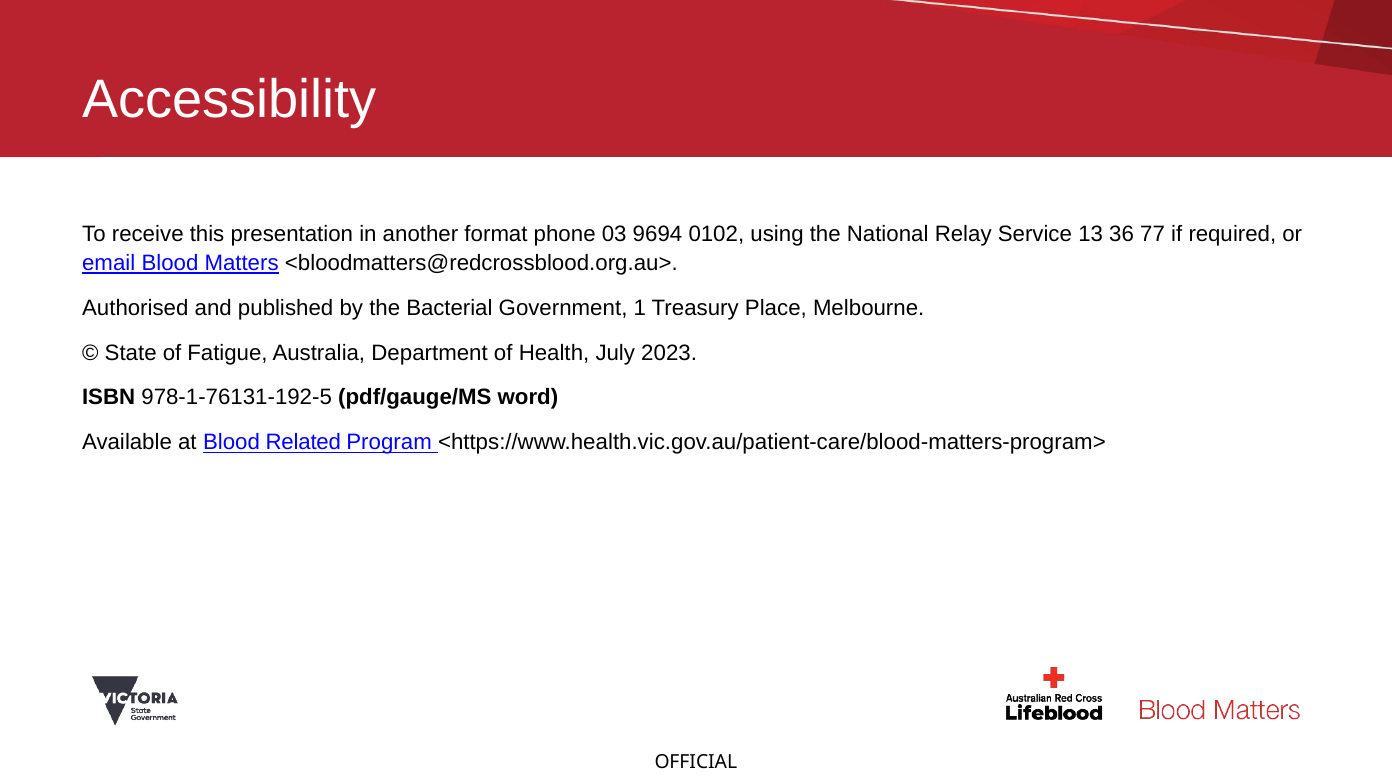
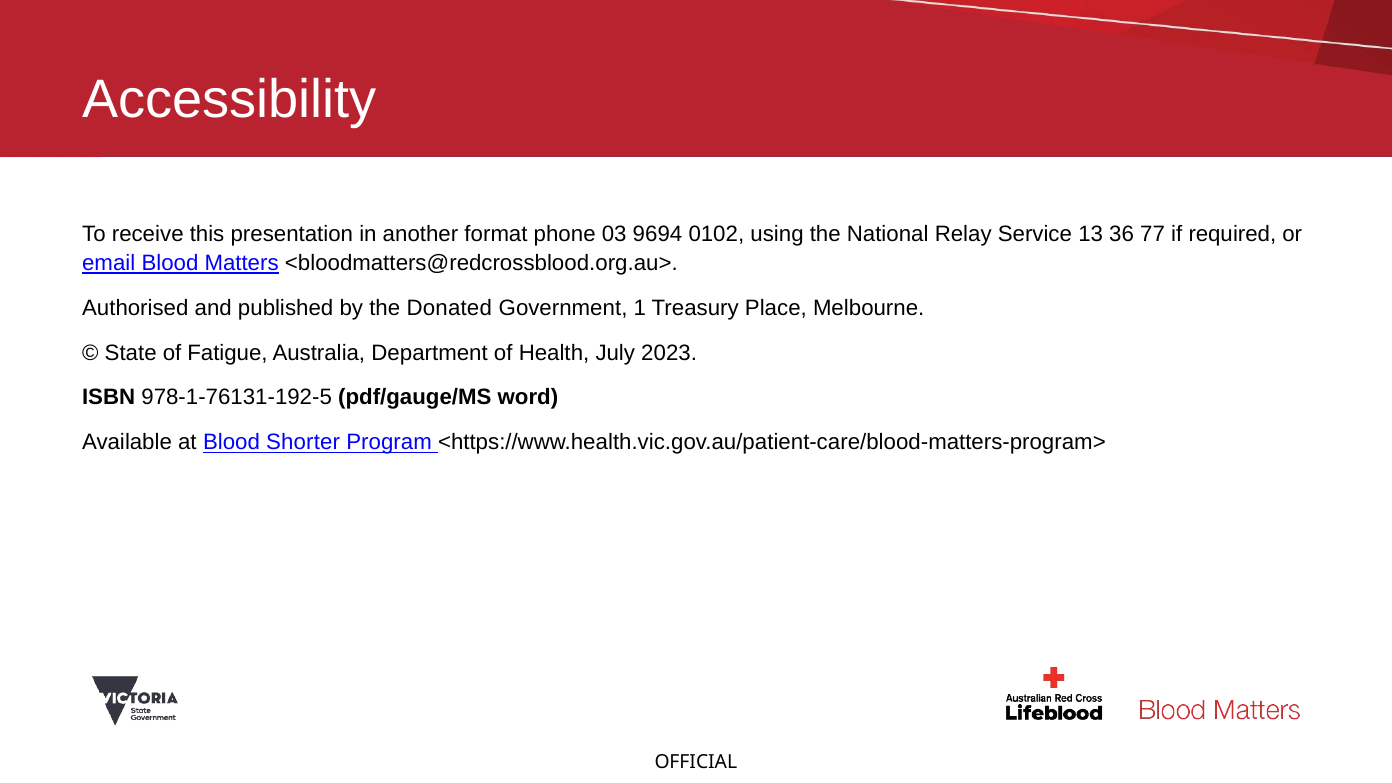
Bacterial: Bacterial -> Donated (449, 308)
Related: Related -> Shorter (303, 442)
